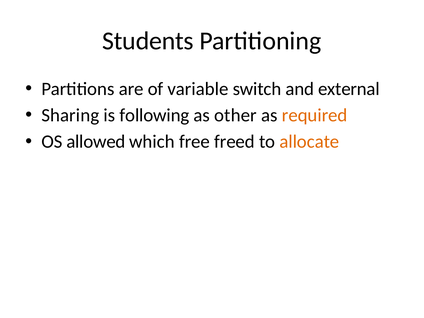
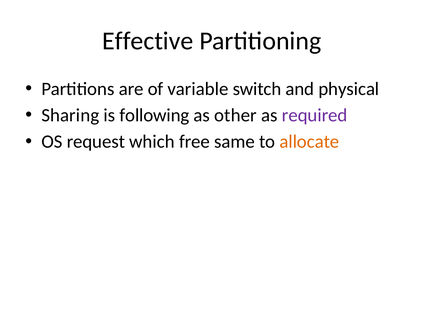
Students: Students -> Effective (148, 41)
external: external -> physical (349, 89)
required colour: orange -> purple (315, 115)
allowed: allowed -> request (96, 142)
freed: freed -> same (235, 142)
